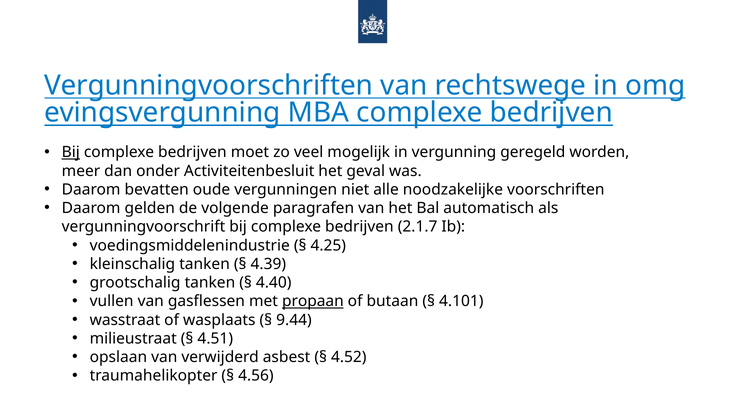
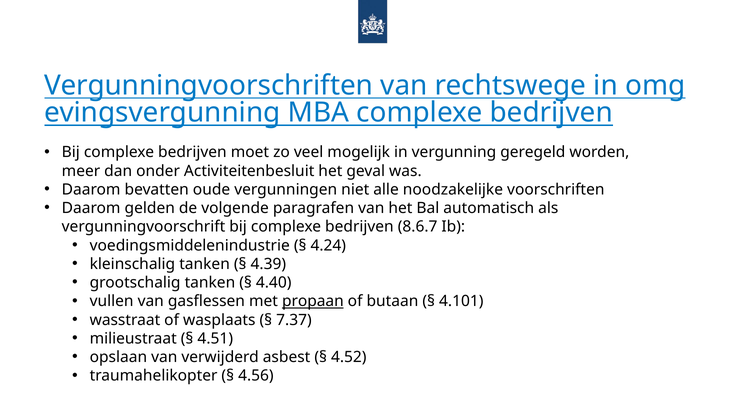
Bij underline: present -> none (71, 152)
2.1.7: 2.1.7 -> 8.6.7 (418, 227)
4.25: 4.25 -> 4.24 (328, 245)
9.44: 9.44 -> 7.37 (294, 320)
